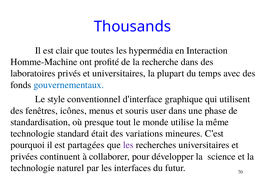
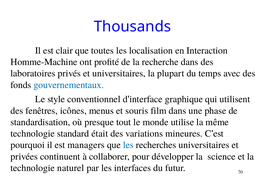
hypermédia: hypermédia -> localisation (151, 50)
user: user -> film (159, 110)
partagées: partagées -> managers (86, 145)
les colour: purple -> blue (128, 145)
